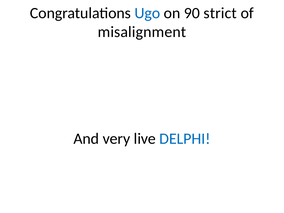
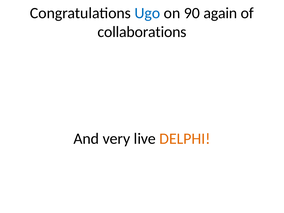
strict: strict -> again (220, 13)
misalignment: misalignment -> collaborations (142, 32)
DELPHI colour: blue -> orange (185, 139)
